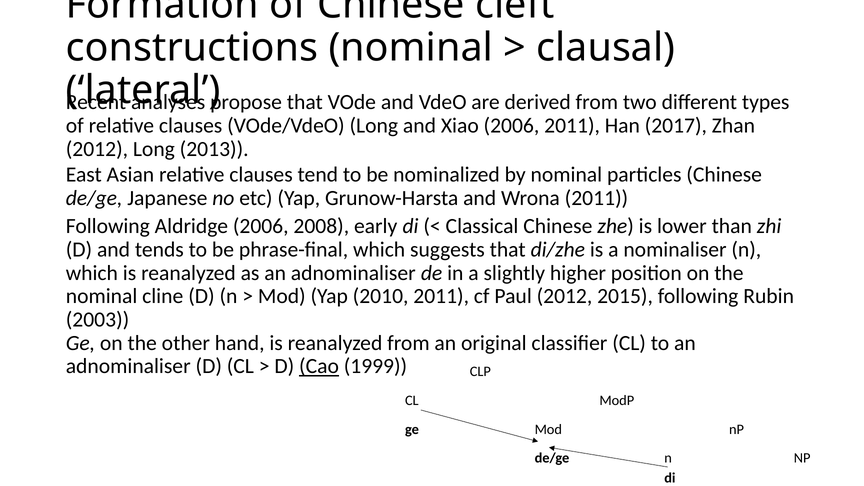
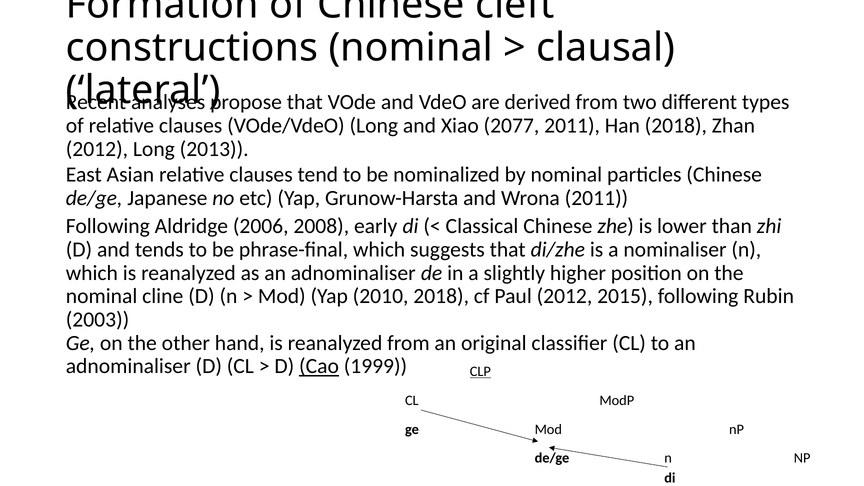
Xiao 2006: 2006 -> 2077 (511, 126)
Han 2017: 2017 -> 2018 (676, 126)
2010 2011: 2011 -> 2018 (441, 296)
CLP underline: none -> present (480, 372)
